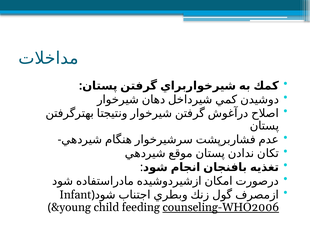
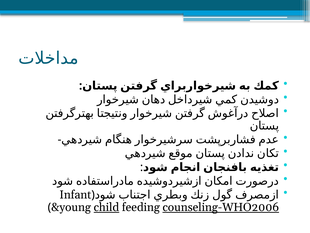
child underline: none -> present (106, 207)
